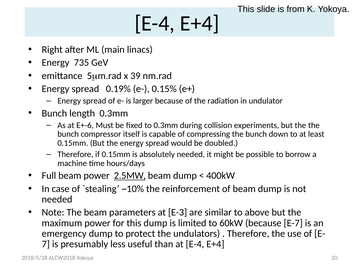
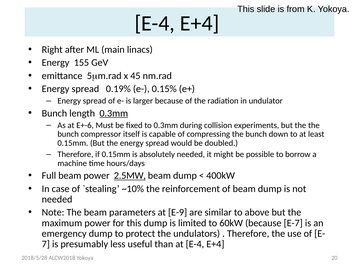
735: 735 -> 155 (81, 63)
39: 39 -> 45 (135, 76)
0.3mm underline: none -> present (114, 113)
E-3: E-3 -> E-9 (178, 212)
